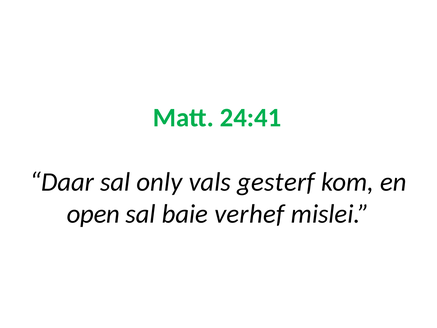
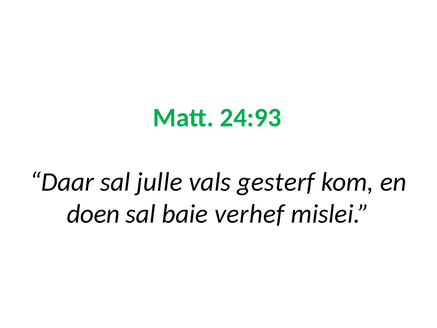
24:41: 24:41 -> 24:93 (251, 118)
only: only -> julle (159, 182)
open: open -> doen (93, 214)
